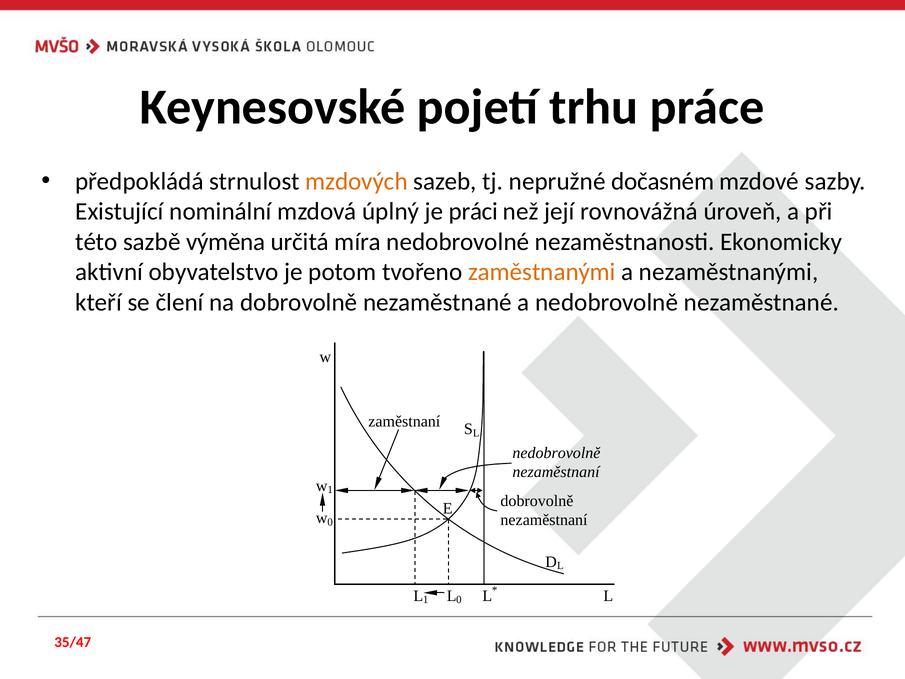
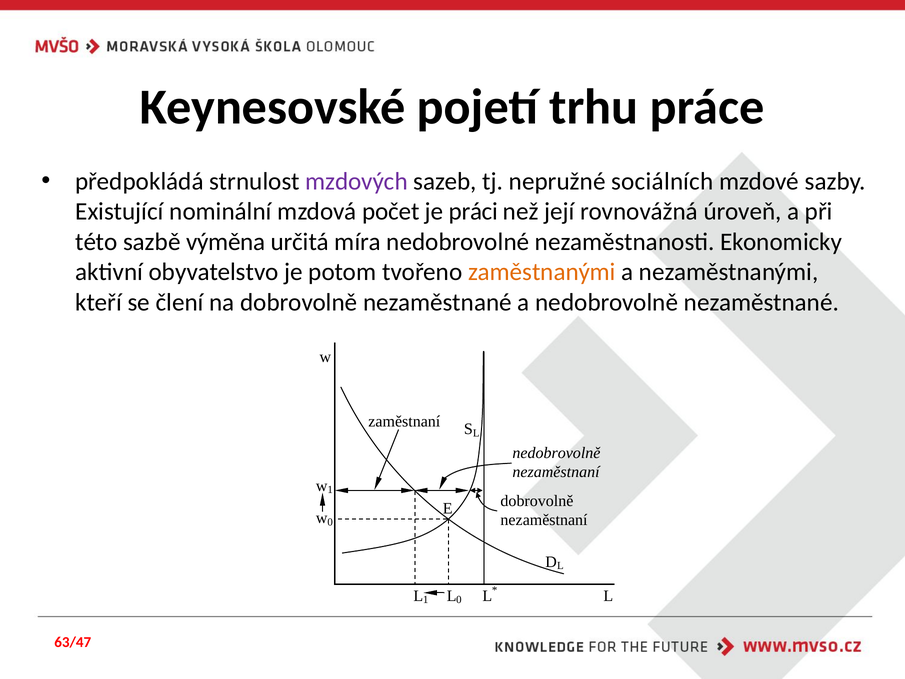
mzdových colour: orange -> purple (357, 181)
dočasném: dočasném -> sociálních (662, 181)
úplný: úplný -> počet (391, 212)
35/47: 35/47 -> 63/47 (73, 642)
